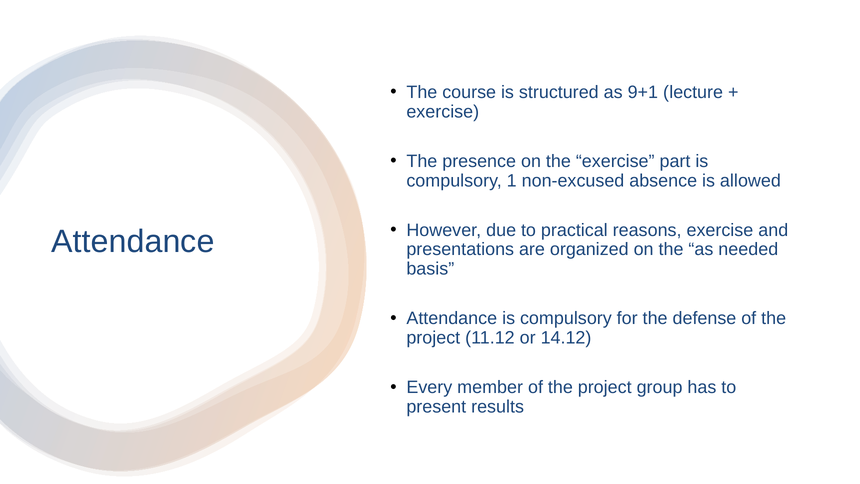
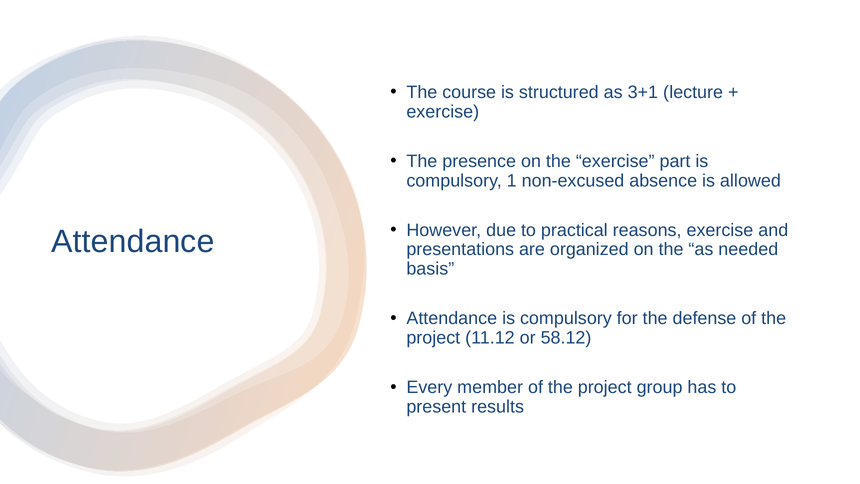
9+1: 9+1 -> 3+1 (643, 92)
14.12: 14.12 -> 58.12 (566, 338)
